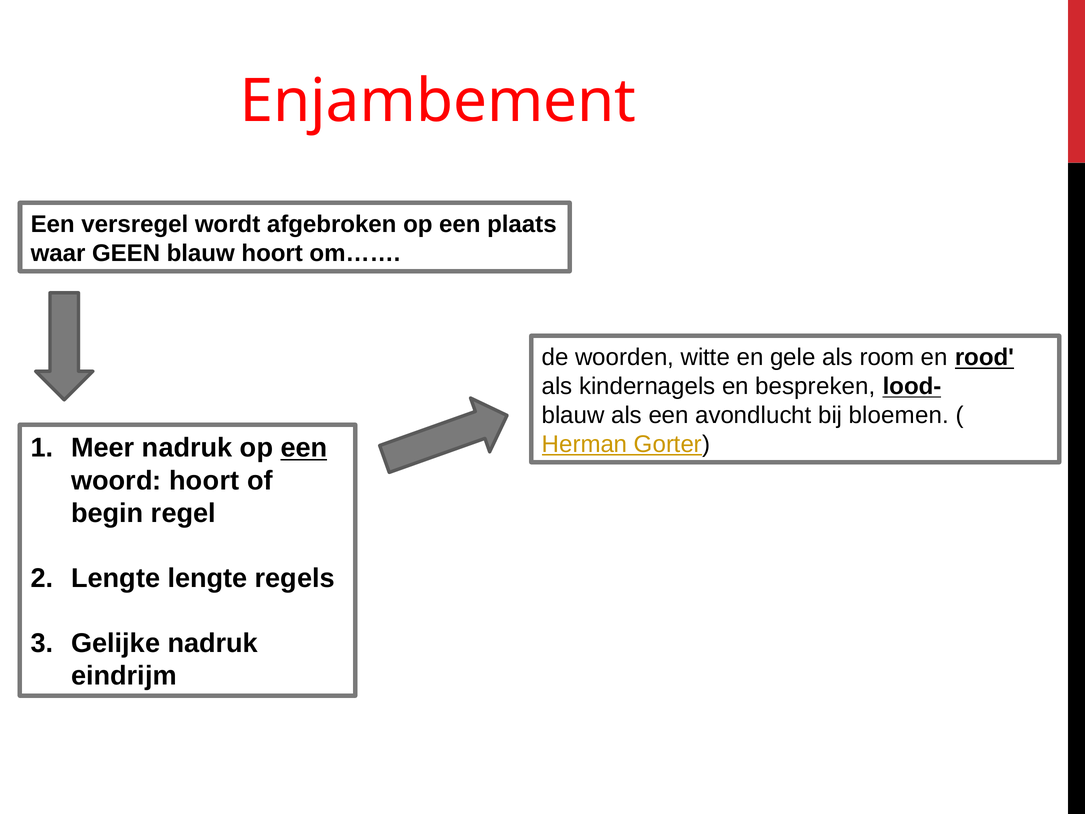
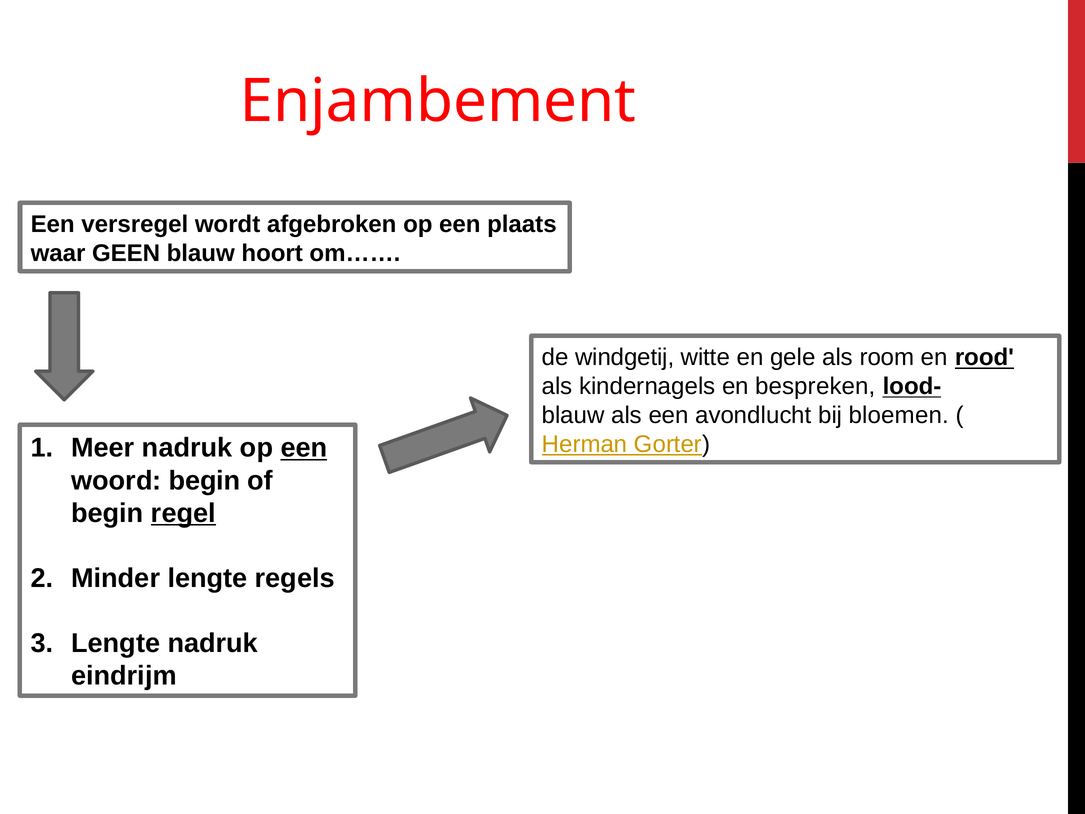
woorden: woorden -> windgetij (625, 357)
woord hoort: hoort -> begin (205, 480)
regel underline: none -> present (183, 513)
Lengte: Lengte -> Minder (116, 578)
Gelijke: Gelijke -> Lengte (116, 643)
